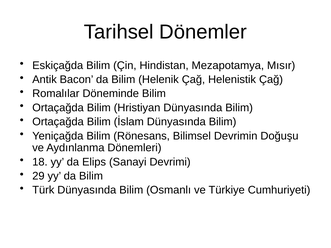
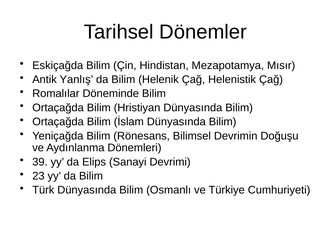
Bacon: Bacon -> Yanlış (76, 80)
18: 18 -> 39 (40, 162)
29: 29 -> 23 (38, 176)
